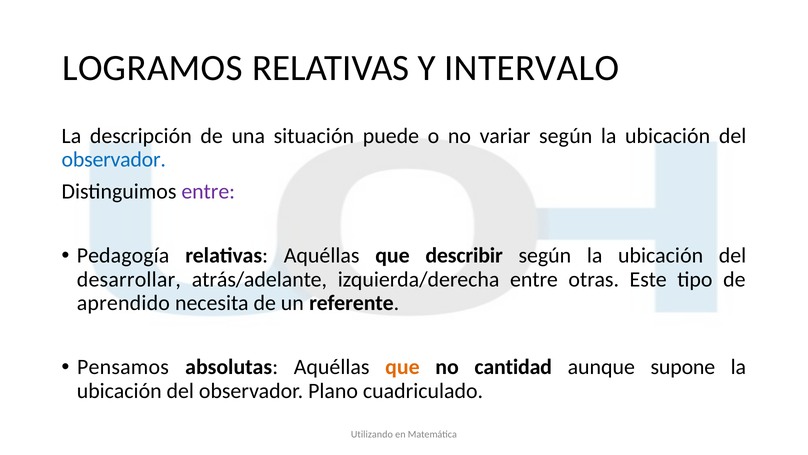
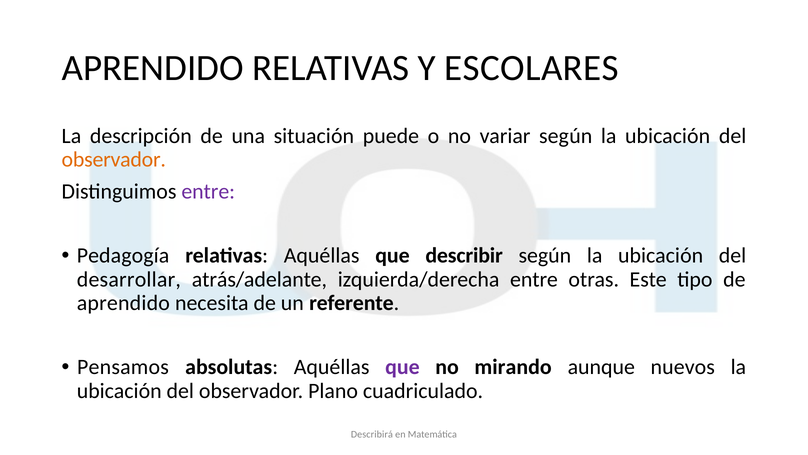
LOGRAMOS: LOGRAMOS -> APRENDIDO (153, 68)
INTERVALO: INTERVALO -> ESCOLARES (532, 68)
observador colour: blue -> orange (114, 159)
que colour: orange -> purple (402, 367)
cantidad: cantidad -> mirando (513, 367)
supone: supone -> nuevos (683, 367)
Utilizando: Utilizando -> Describirá (372, 434)
